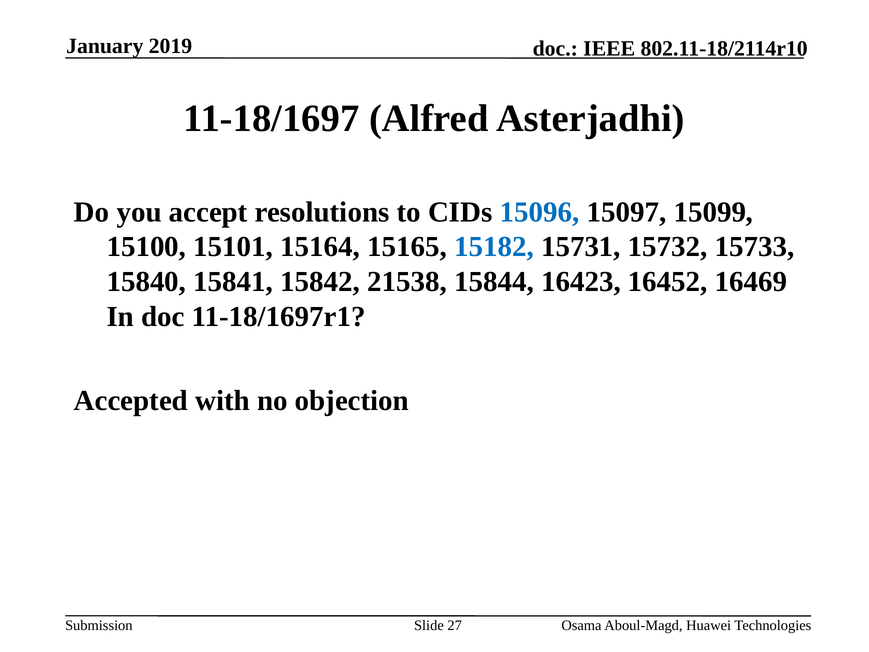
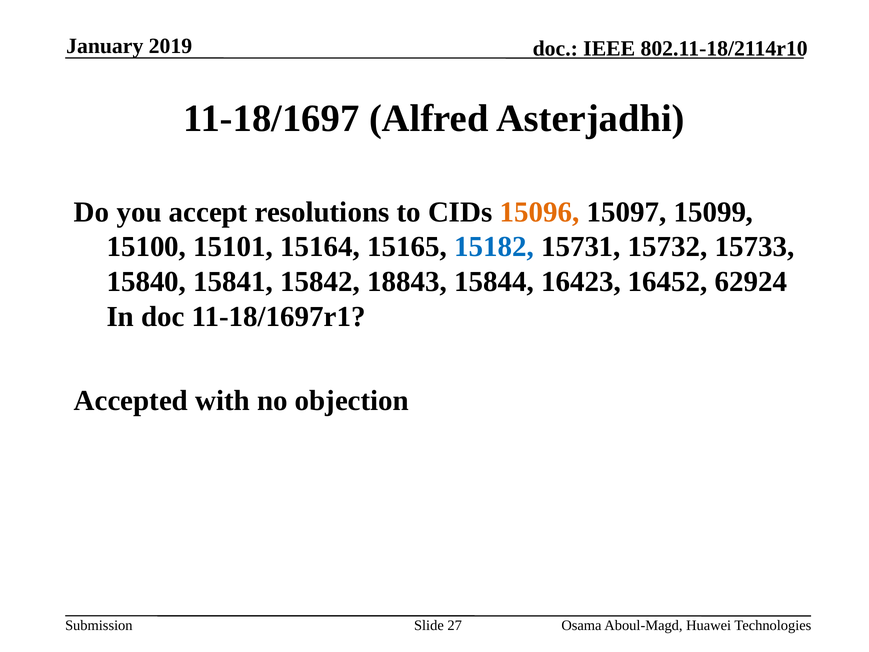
15096 colour: blue -> orange (540, 212)
21538: 21538 -> 18843 (407, 282)
16469: 16469 -> 62924 (751, 282)
